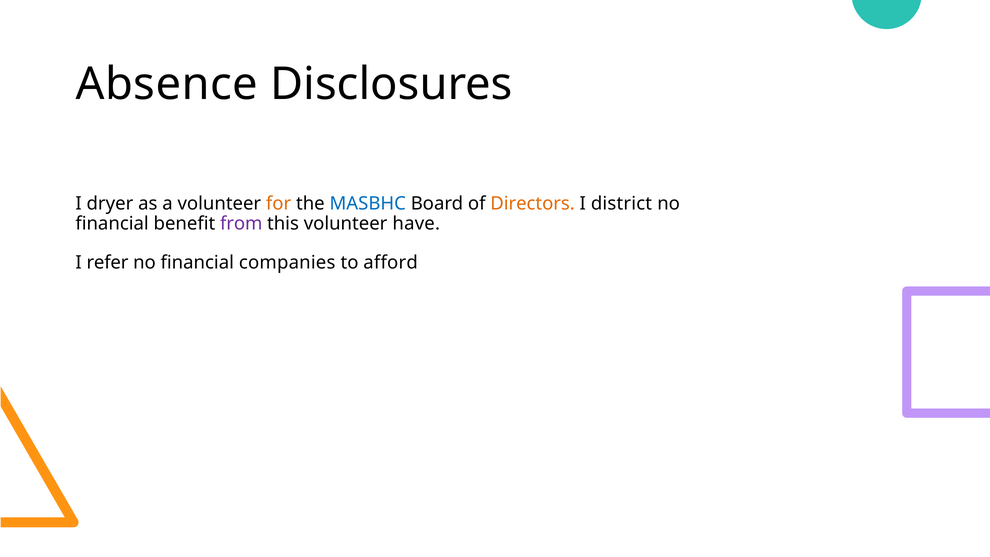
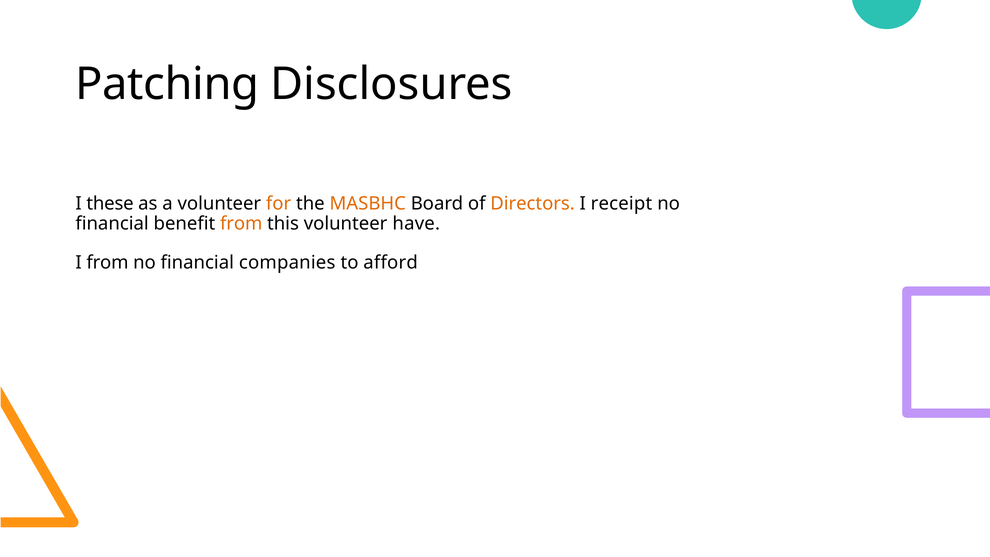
Absence: Absence -> Patching (167, 84)
dryer: dryer -> these (110, 204)
MASBHC colour: blue -> orange (368, 204)
district: district -> receipt (621, 204)
from colour: purple -> orange (241, 224)
I refer: refer -> from (107, 262)
